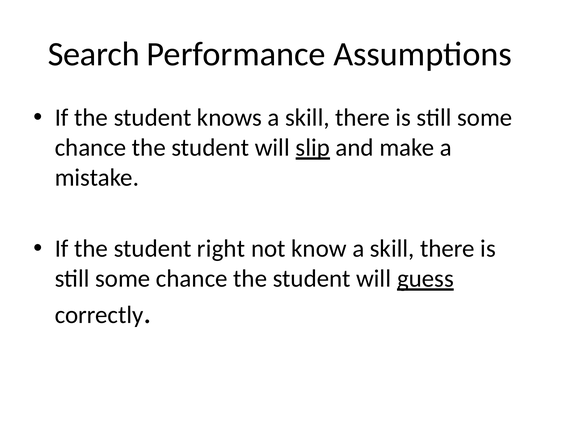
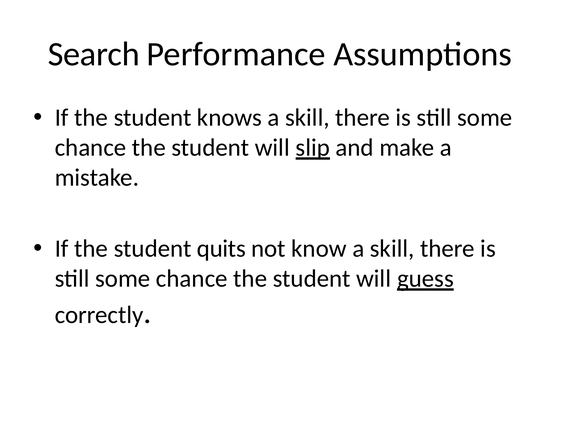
right: right -> quits (221, 249)
